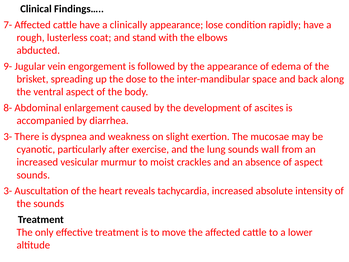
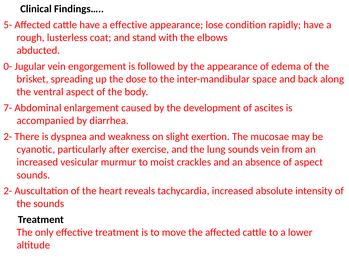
7-: 7- -> 5- (8, 25)
a clinically: clinically -> effective (129, 25)
9-: 9- -> 0- (8, 66)
8-: 8- -> 7- (8, 108)
3-: 3- -> 2- (8, 136)
sounds wall: wall -> vein (270, 149)
3-: 3- -> 2- (8, 191)
